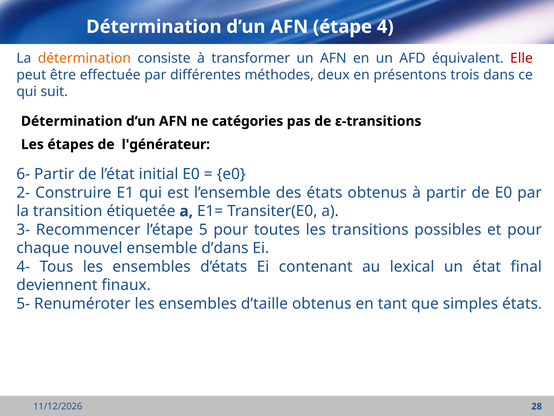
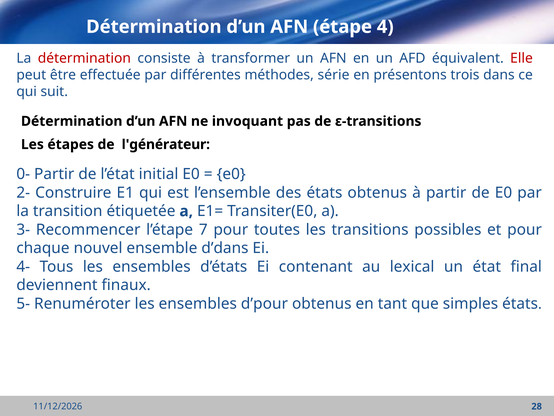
détermination colour: orange -> red (84, 58)
deux: deux -> série (334, 75)
catégories: catégories -> invoquant (247, 121)
6-: 6- -> 0- (23, 174)
5: 5 -> 7 (203, 229)
d’taille: d’taille -> d’pour (264, 303)
